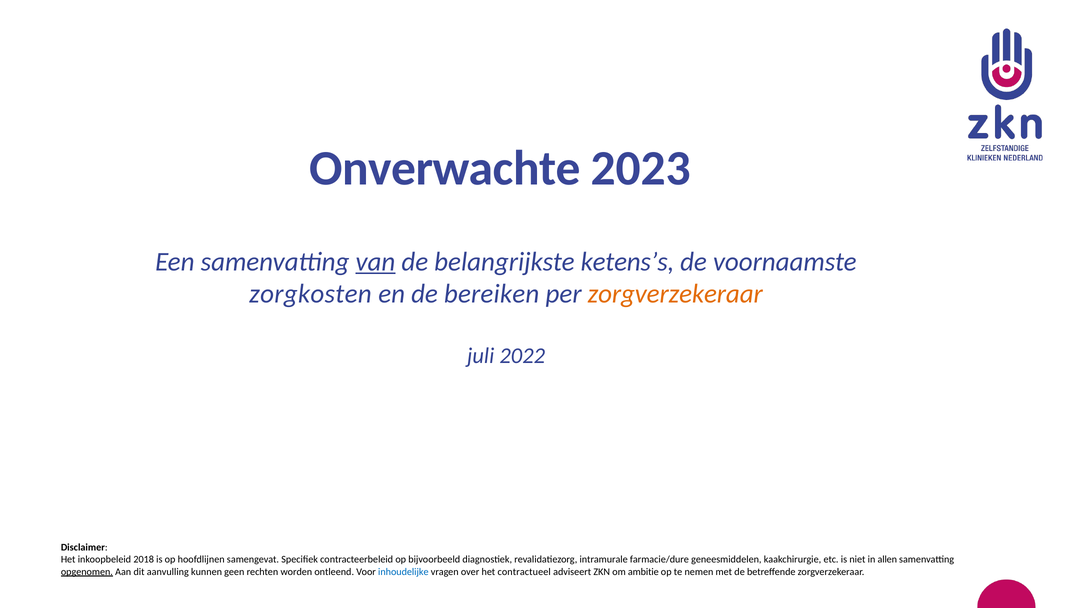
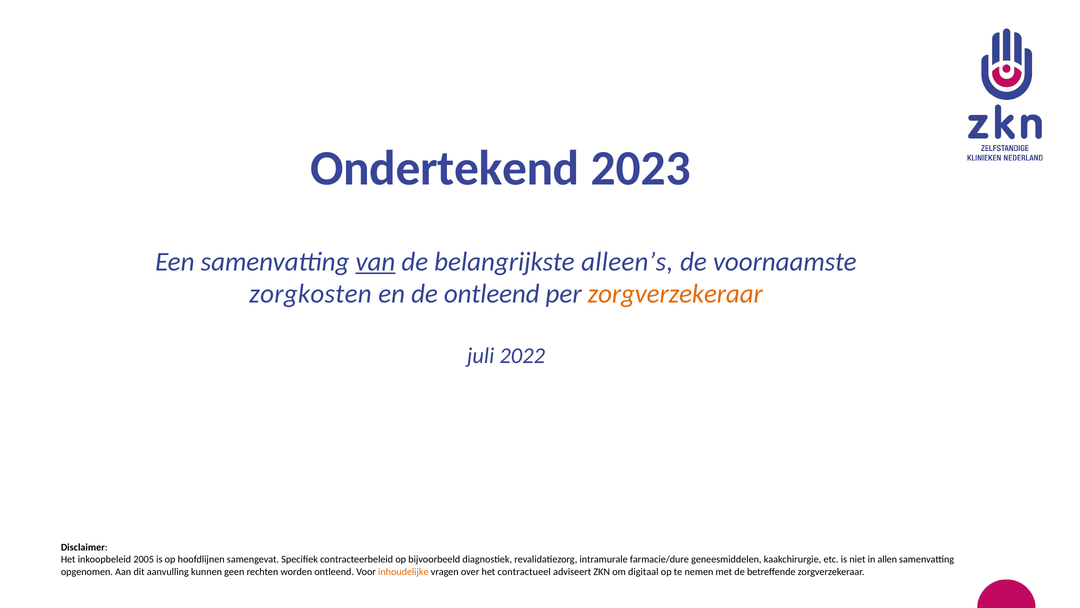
Onverwachte: Onverwachte -> Ondertekend (445, 168)
ketens’s: ketens’s -> alleen’s (627, 261)
de bereiken: bereiken -> ontleend (492, 294)
2018: 2018 -> 2005 (144, 559)
opgenomen underline: present -> none (87, 571)
inhoudelijke colour: blue -> orange (403, 571)
ambitie: ambitie -> digitaal (643, 571)
